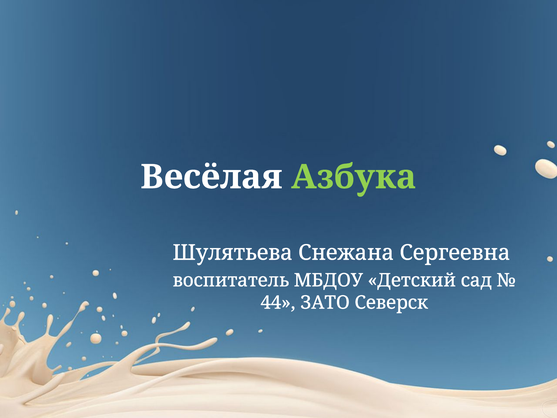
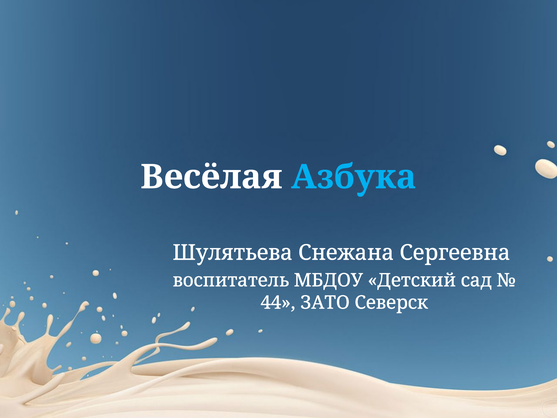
Азбука colour: light green -> light blue (354, 177)
